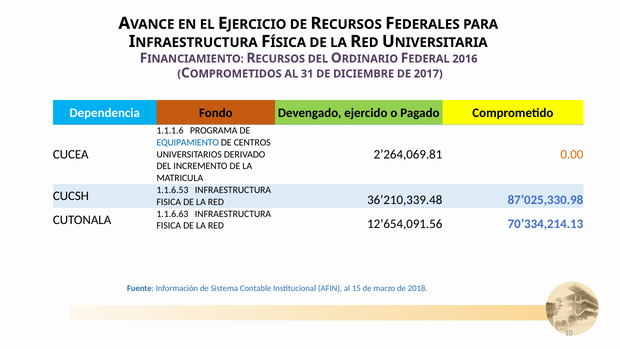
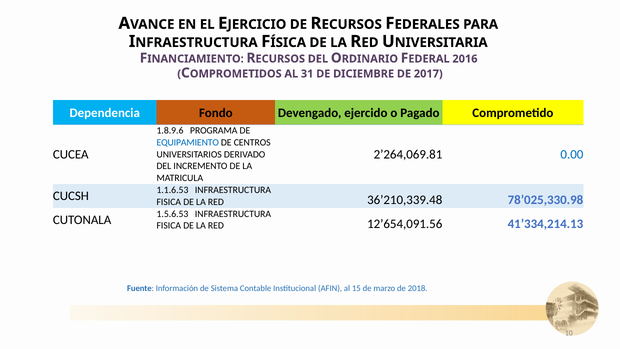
1.1.1.6: 1.1.1.6 -> 1.8.9.6 (170, 131)
0.00 colour: orange -> blue (572, 154)
87’025,330.98: 87’025,330.98 -> 78’025,330.98 (545, 200)
1.1.6.63: 1.1.6.63 -> 1.5.6.53 (172, 214)
70’334,214.13: 70’334,214.13 -> 41’334,214.13 (545, 224)
